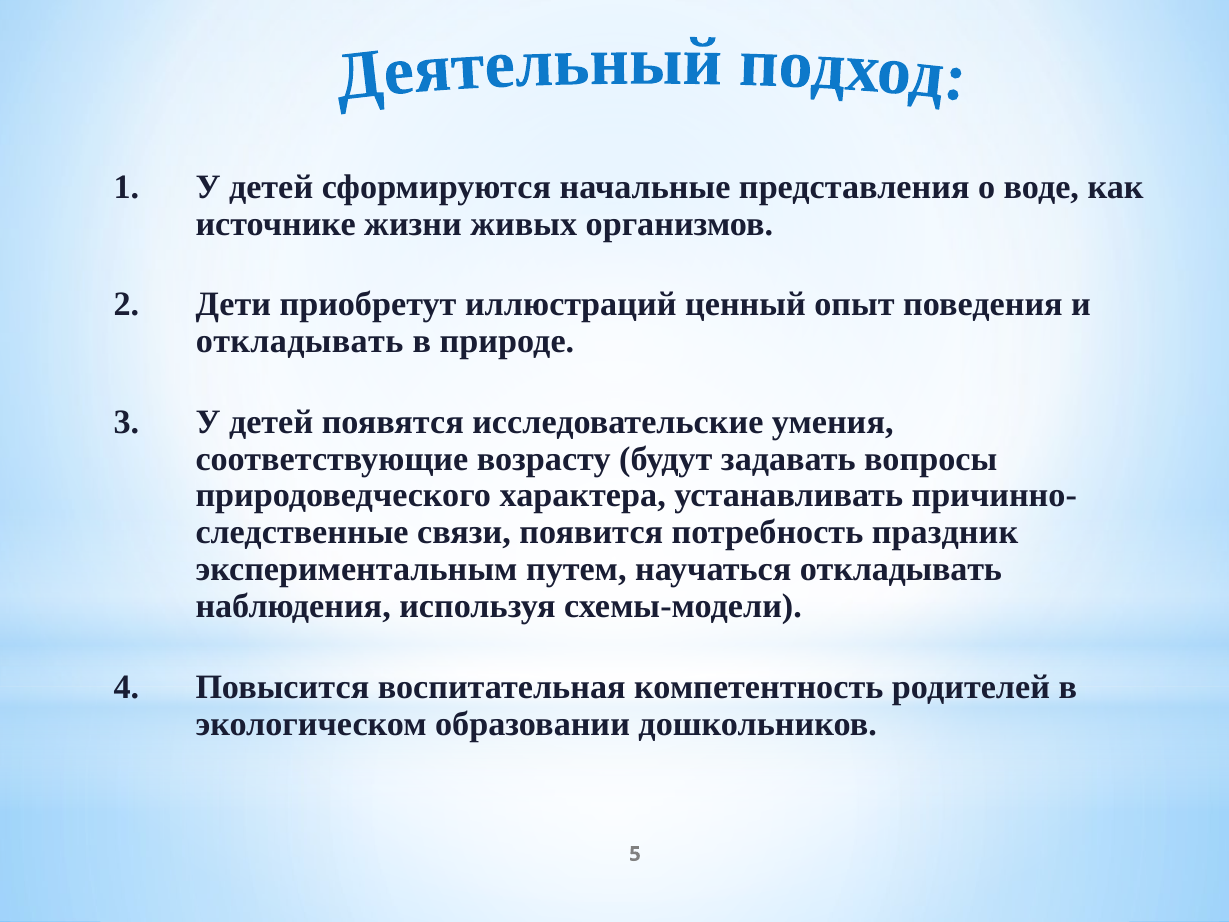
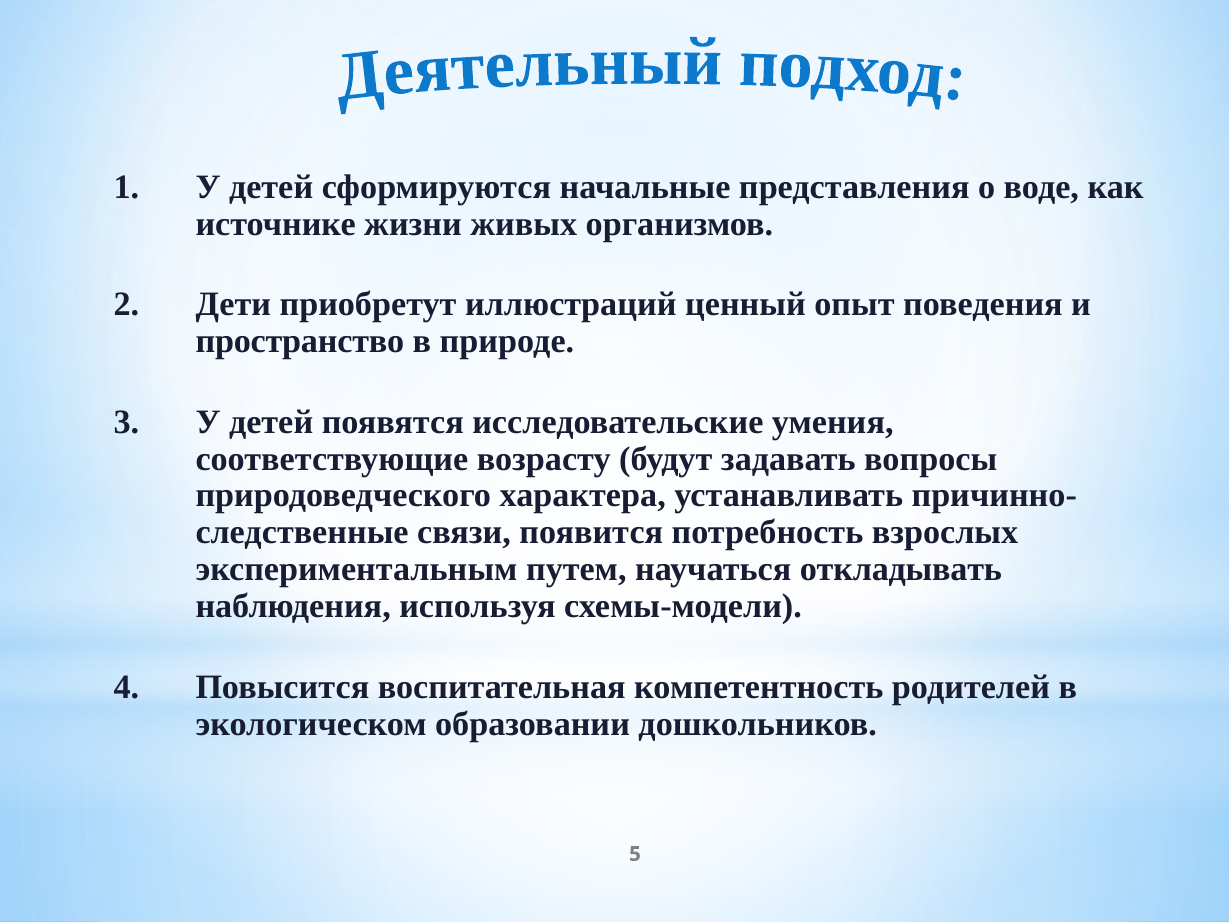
откладывать: откладывать -> пространство (300, 341)
праздник: праздник -> взрослых (945, 532)
